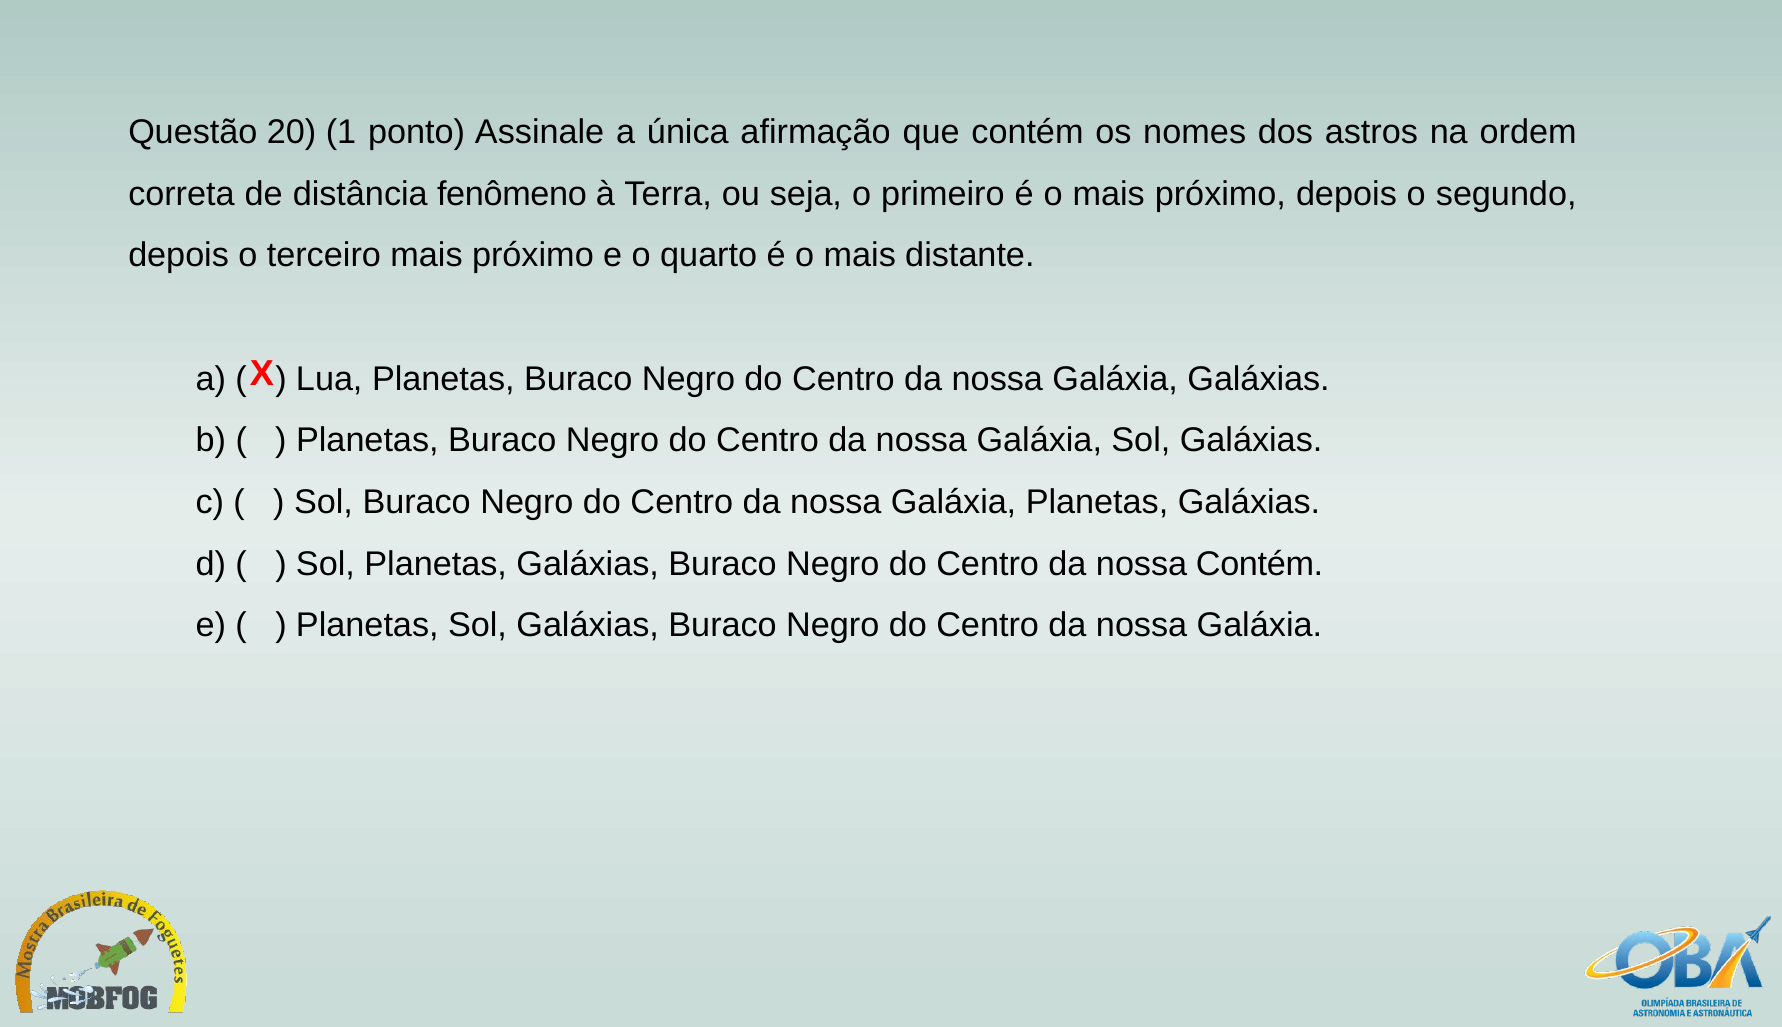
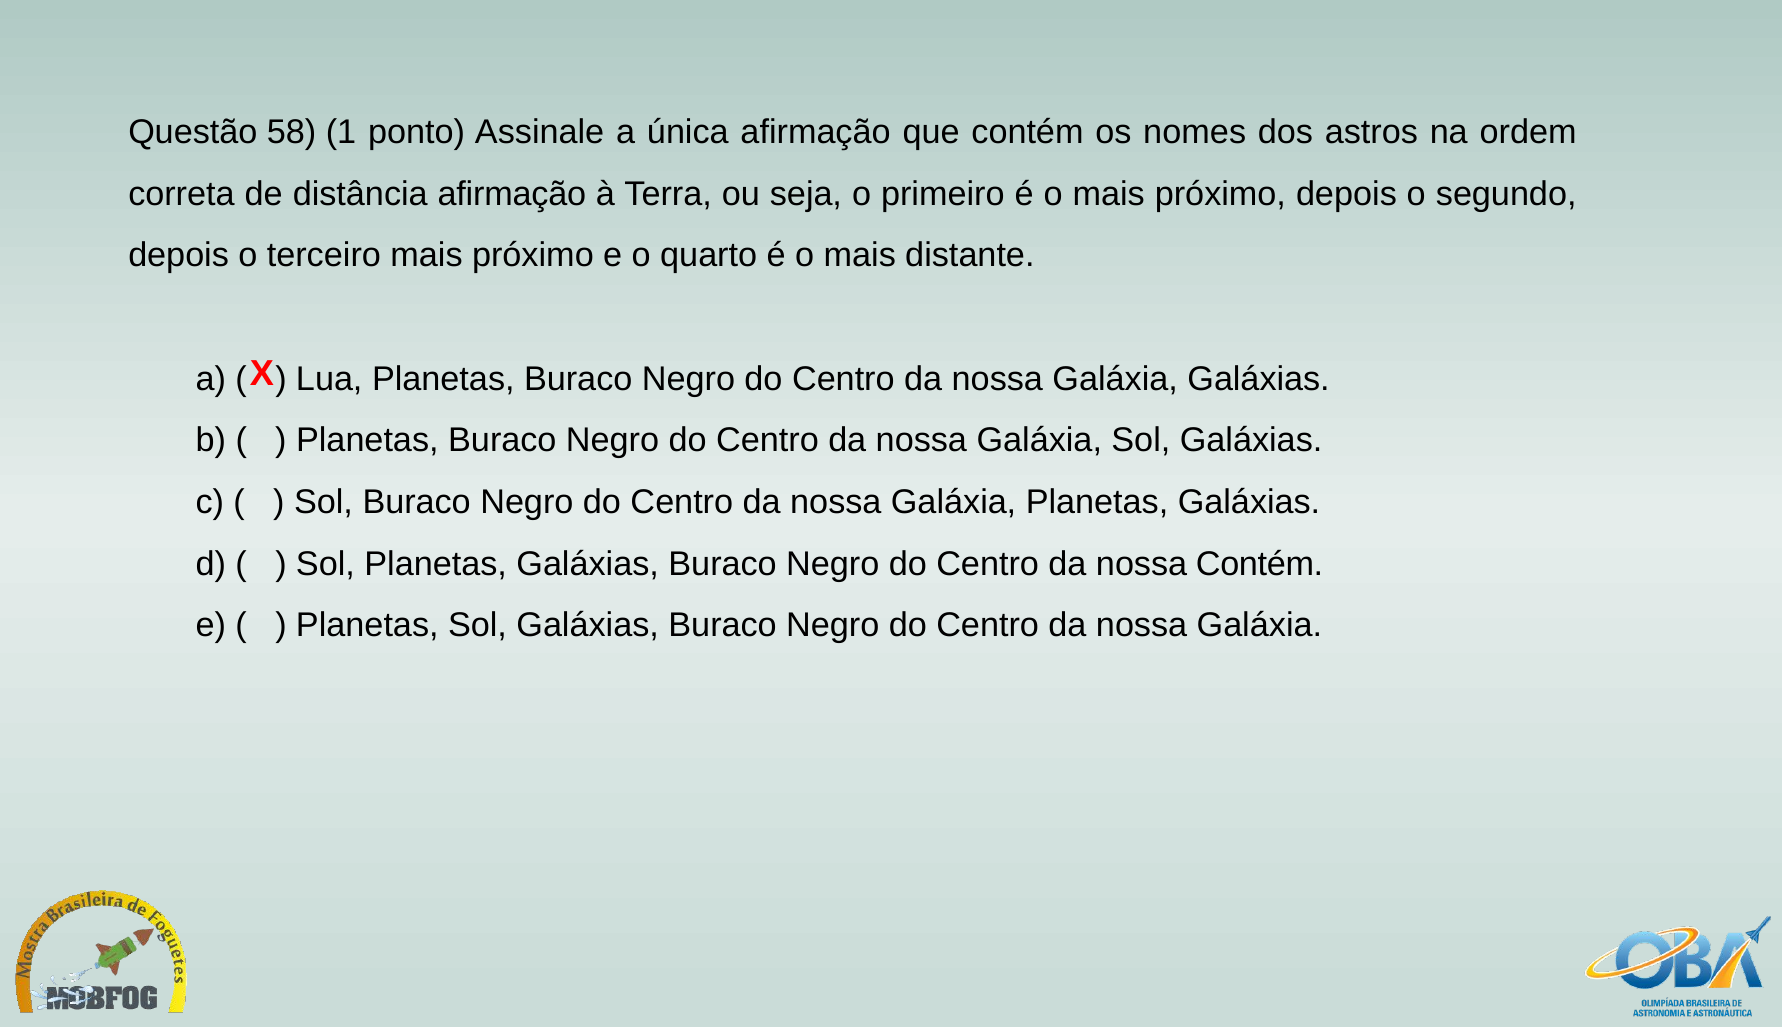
20: 20 -> 58 (292, 132)
distância fenômeno: fenômeno -> afirmação (512, 194)
